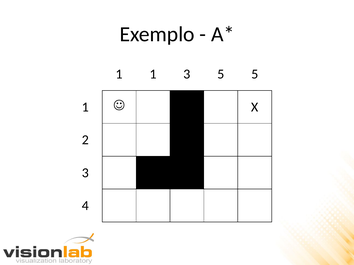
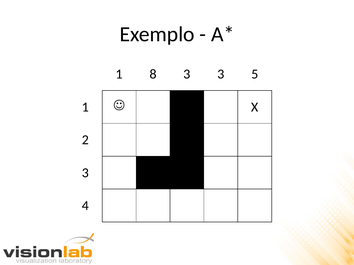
1 1: 1 -> 8 (153, 74)
3 5: 5 -> 3 (221, 74)
